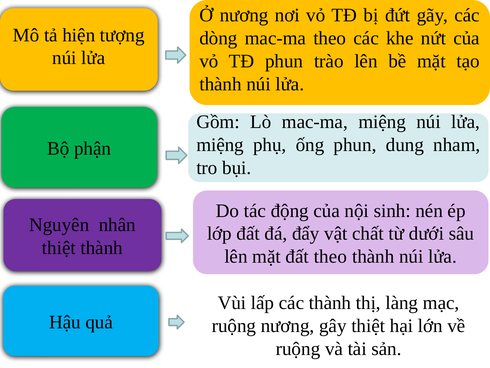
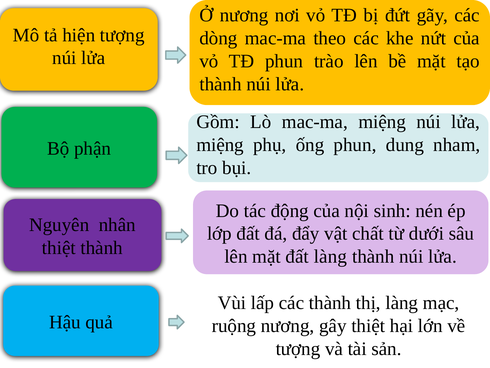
đất theo: theo -> làng (330, 256)
ruộng: ruộng -> tượng (298, 348)
